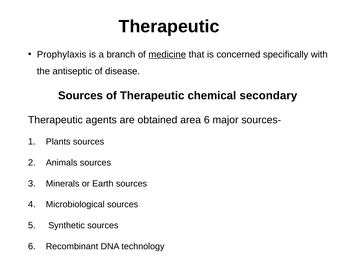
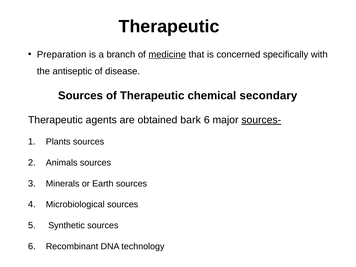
Prophylaxis: Prophylaxis -> Preparation (62, 54)
area: area -> bark (191, 120)
sources- underline: none -> present (261, 120)
